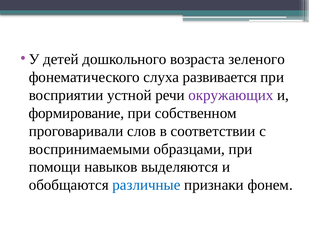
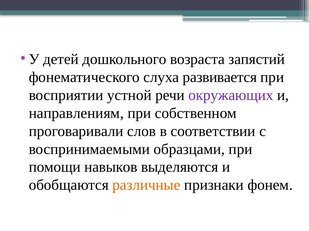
зеленого: зеленого -> запястий (257, 59)
формирование: формирование -> направлениям (76, 113)
различные colour: blue -> orange (146, 186)
